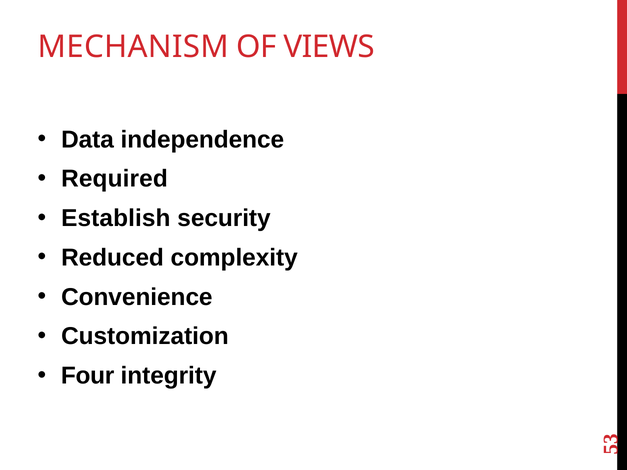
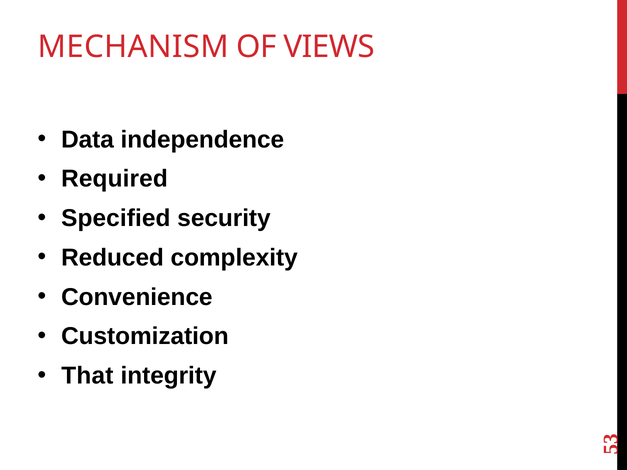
Establish: Establish -> Specified (116, 218)
Four: Four -> That (87, 376)
